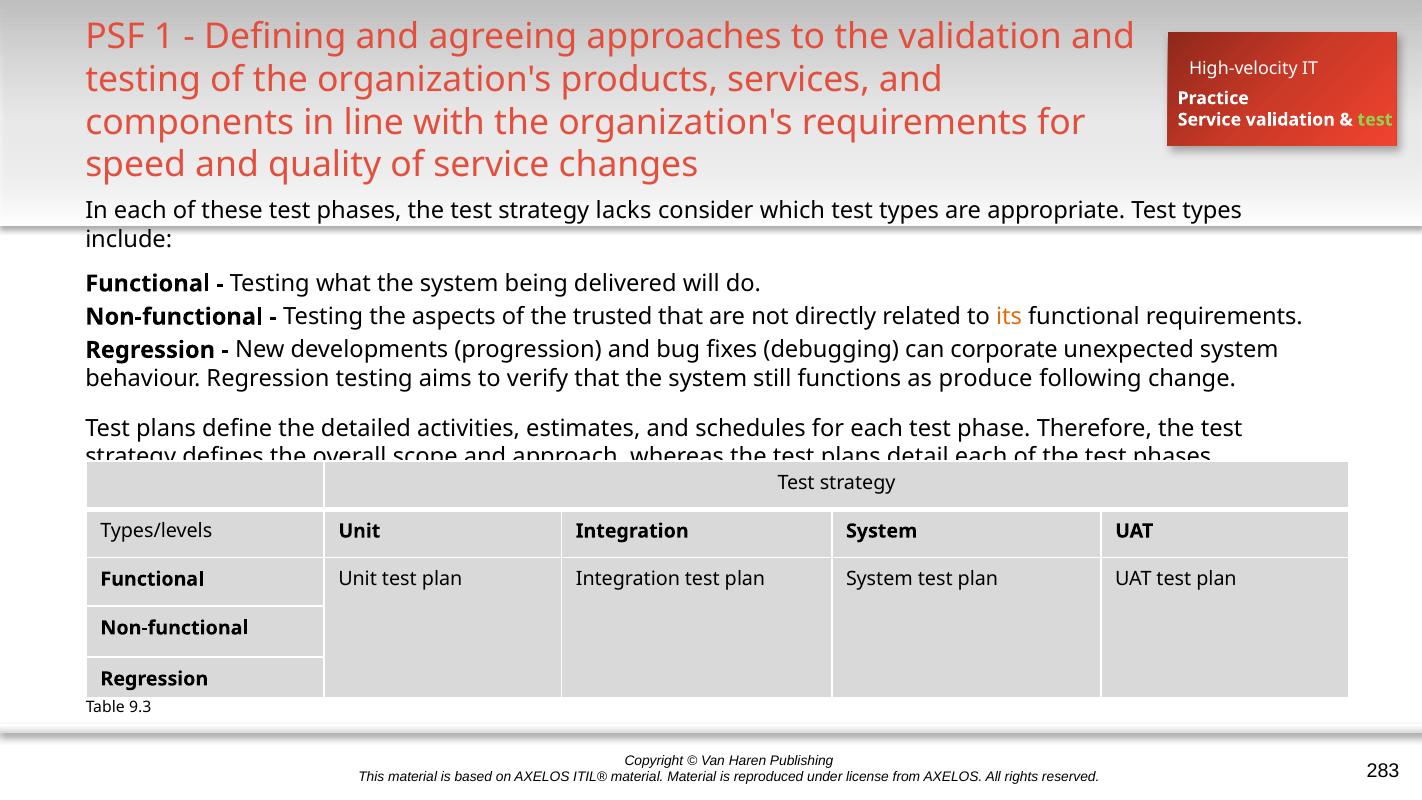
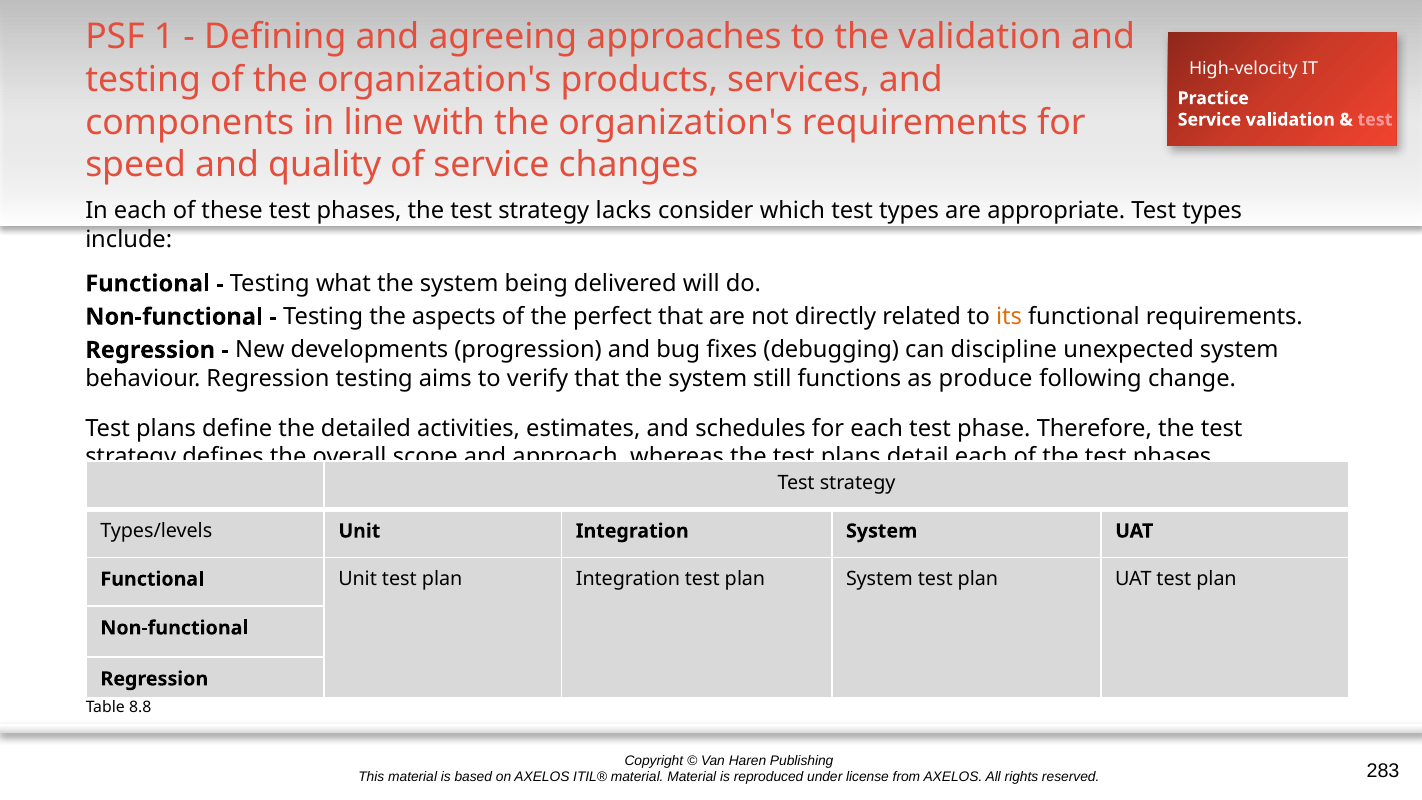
test colour: light green -> pink (1375, 120)
trusted: trusted -> perfect (613, 317)
corporate: corporate -> discipline (1004, 350)
9.3: 9.3 -> 8.8 (140, 707)
